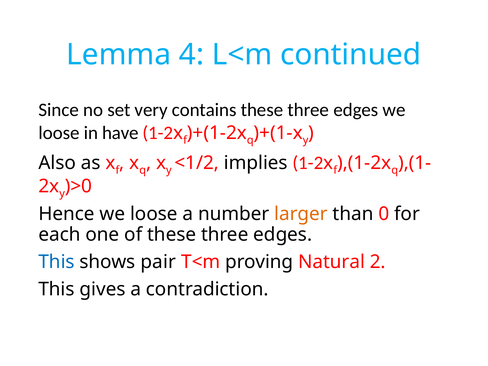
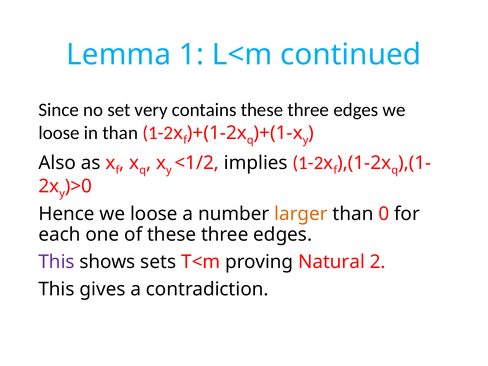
4: 4 -> 1 (191, 55)
in have: have -> than (120, 133)
This colour: blue -> purple (57, 262)
pair: pair -> sets (158, 262)
